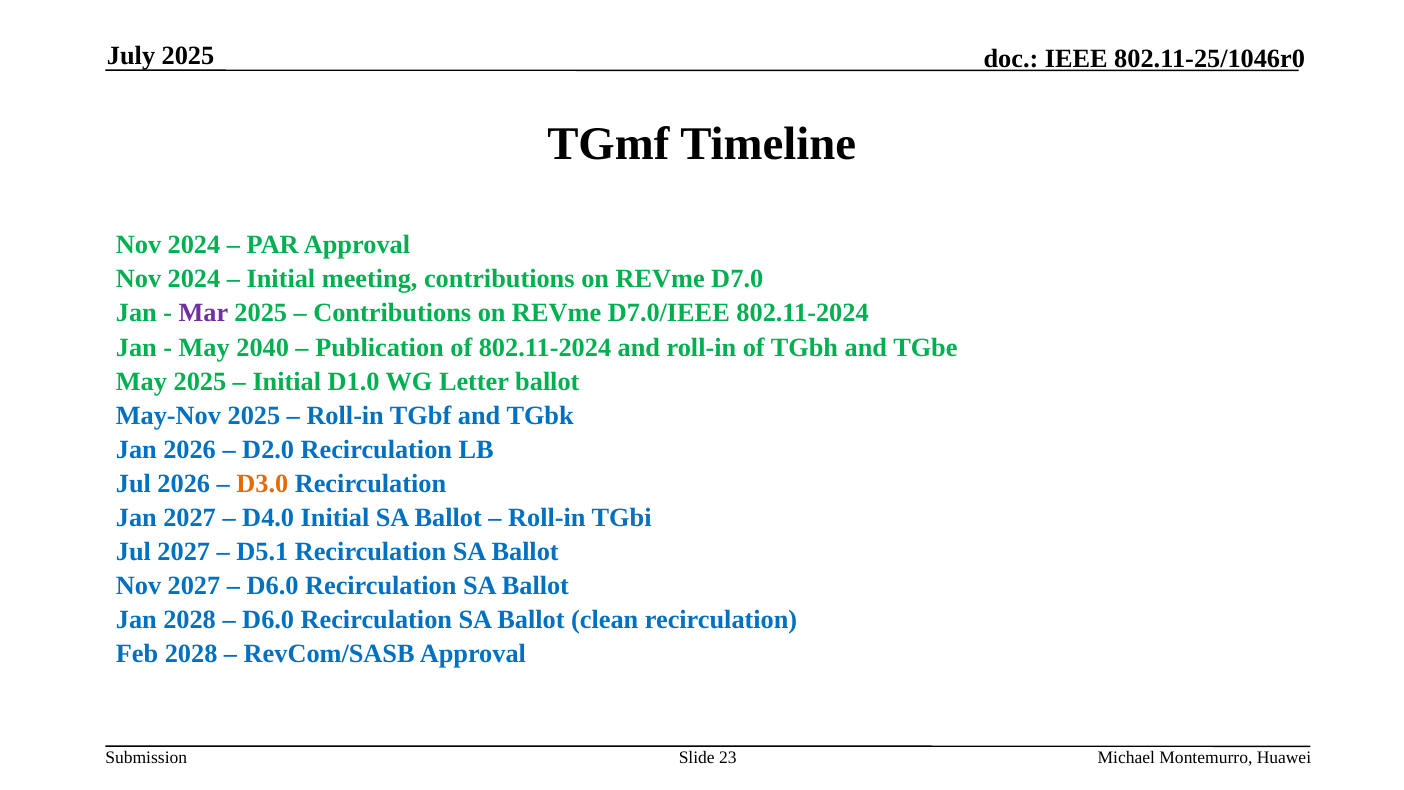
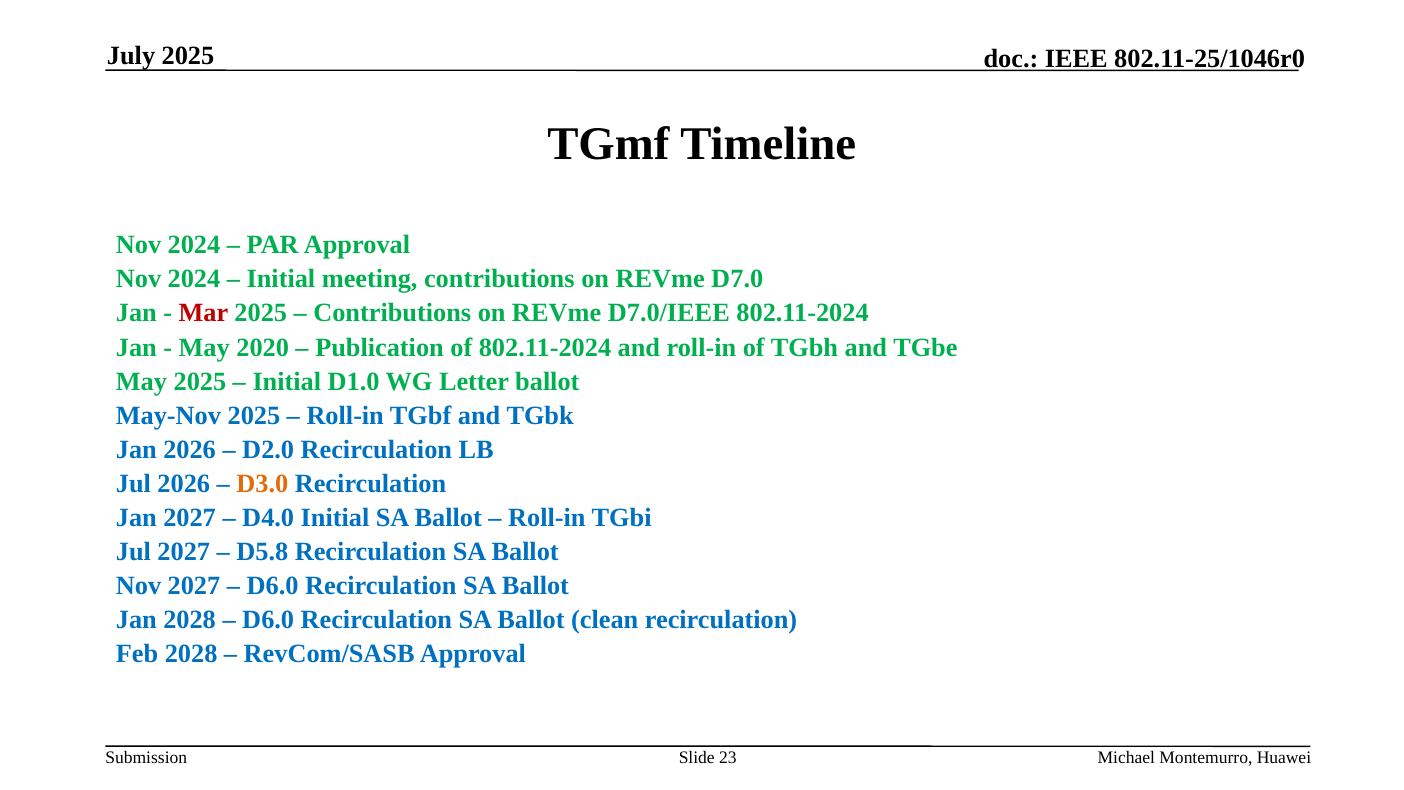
Mar colour: purple -> red (203, 313)
2040: 2040 -> 2020 (263, 347)
D5.1: D5.1 -> D5.8 (262, 552)
